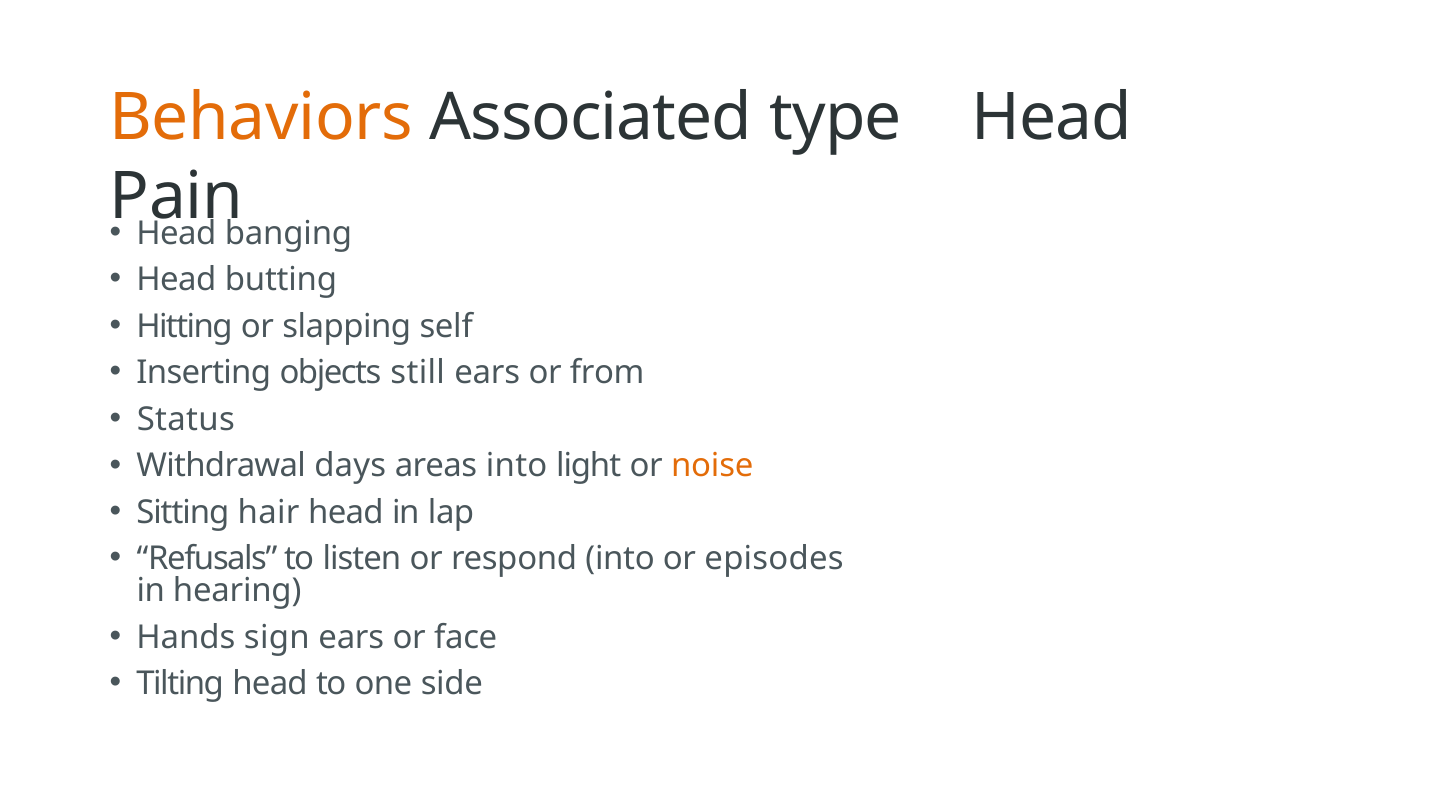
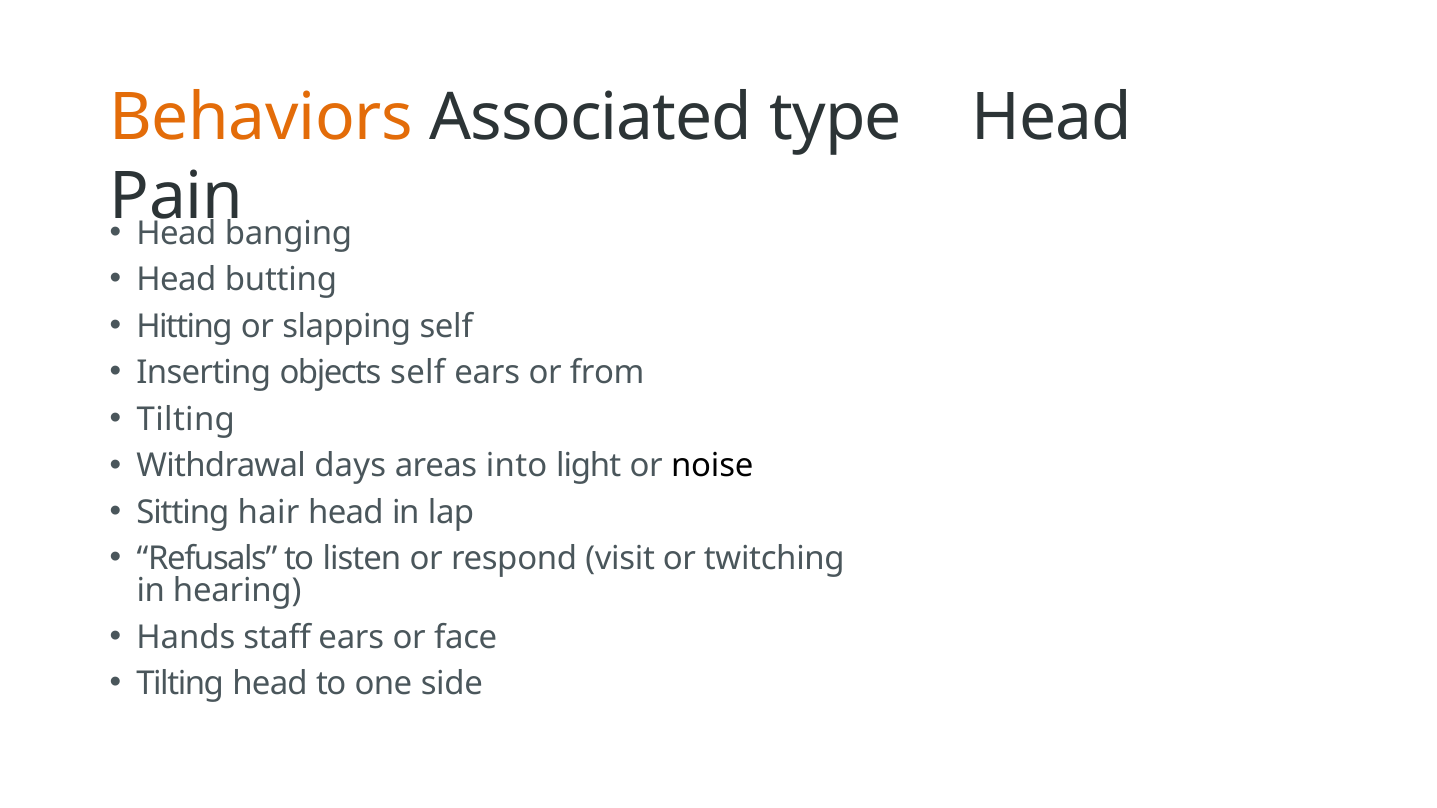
objects still: still -> self (418, 373)
Status: Status -> Tilting (186, 420)
noise colour: orange -> black (712, 466)
respond into: into -> visit (620, 559)
episodes: episodes -> twitching (774, 559)
sign: sign -> staff (277, 638)
